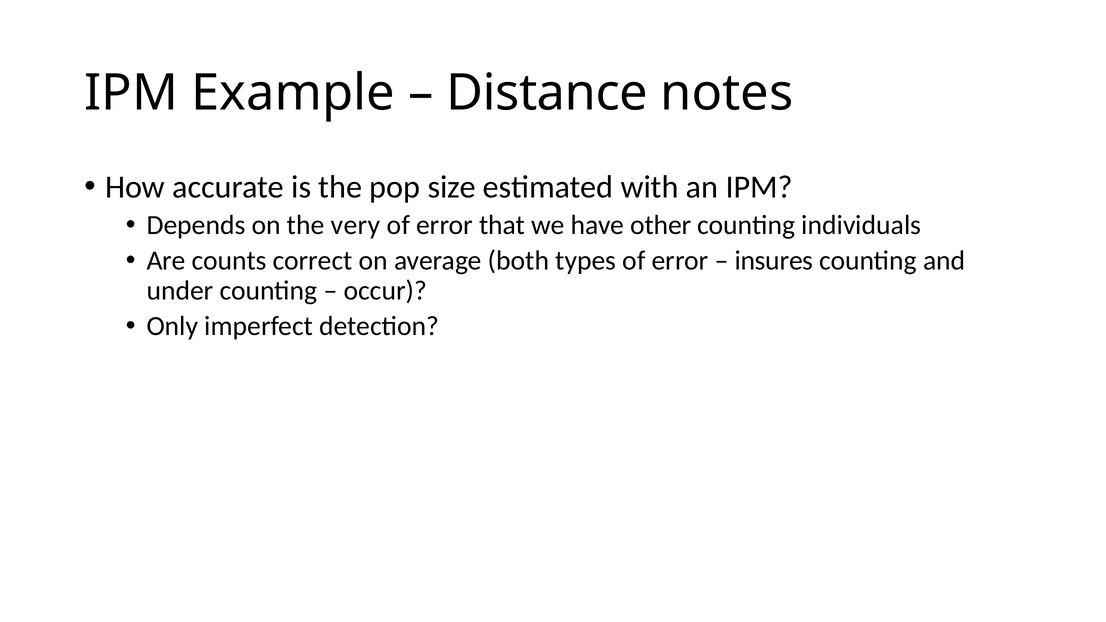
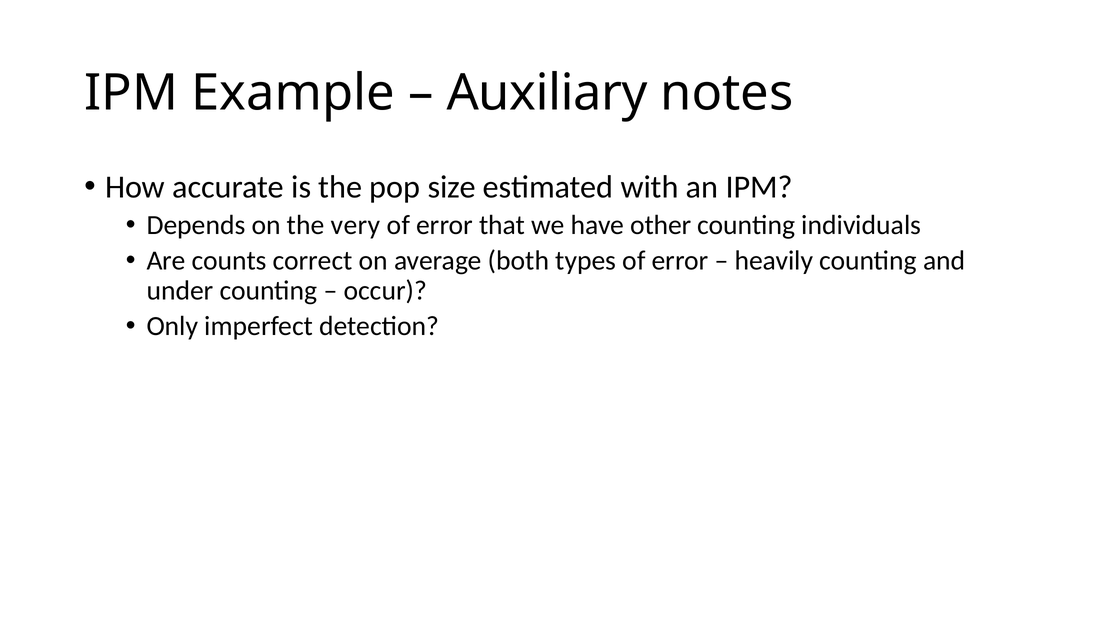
Distance: Distance -> Auxiliary (547, 93)
insures: insures -> heavily (774, 261)
